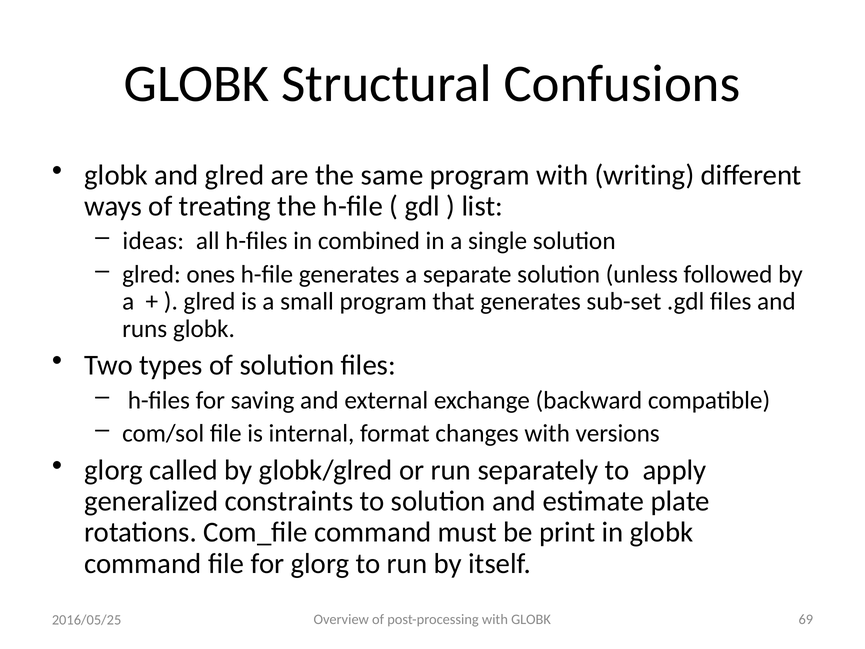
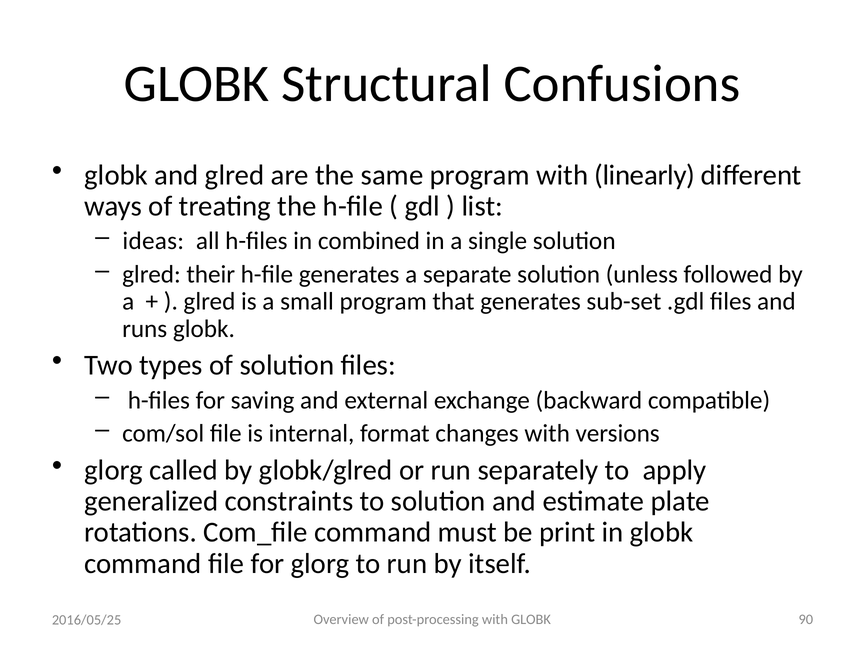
writing: writing -> linearly (645, 175)
ones: ones -> their (211, 274)
69: 69 -> 90 (806, 619)
